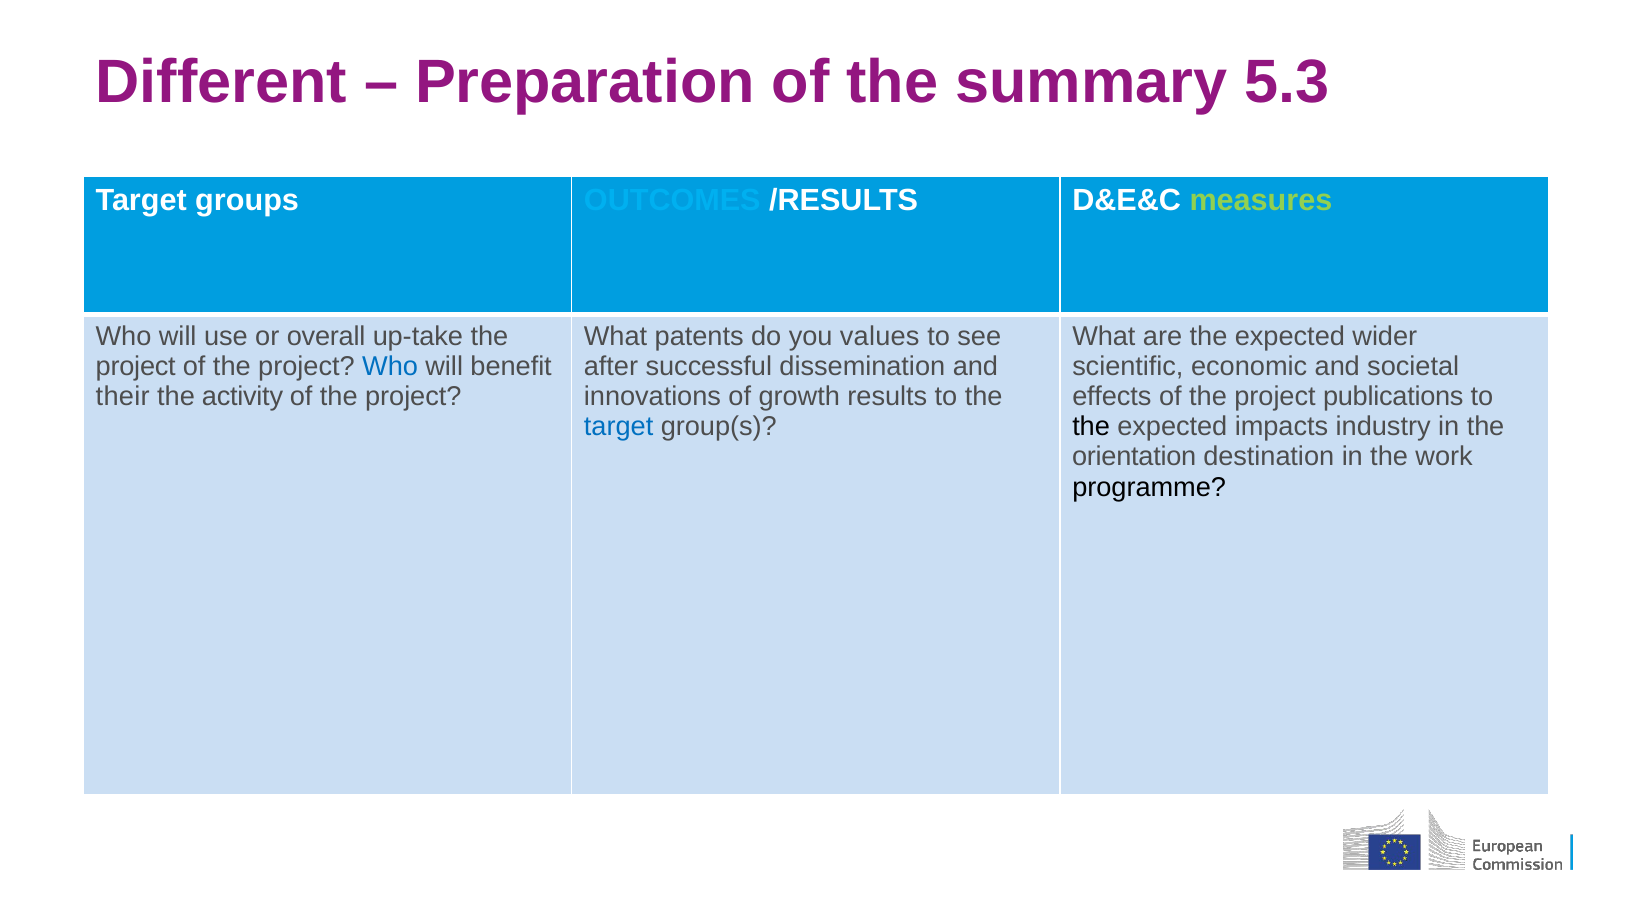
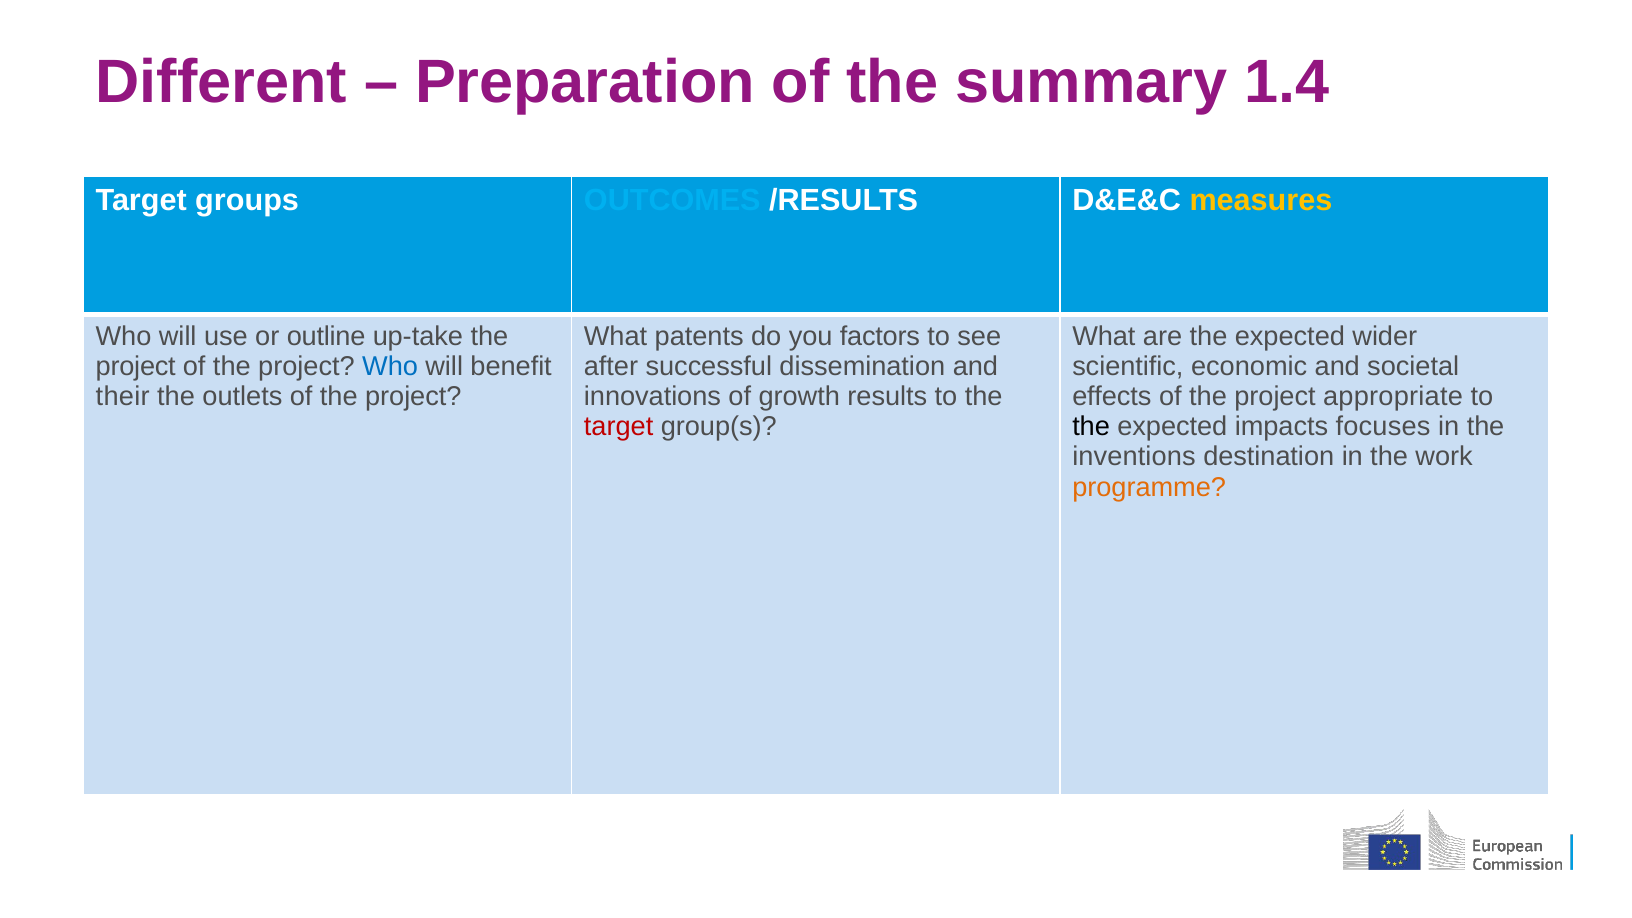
5.3: 5.3 -> 1.4 (1287, 82)
measures colour: light green -> yellow (1261, 200)
overall: overall -> outline (326, 336)
values: values -> factors (880, 336)
activity: activity -> outlets (242, 397)
publications: publications -> appropriate (1393, 397)
target colour: blue -> red (619, 427)
industry: industry -> focuses (1383, 427)
orientation: orientation -> inventions (1134, 457)
programme colour: black -> orange (1149, 487)
